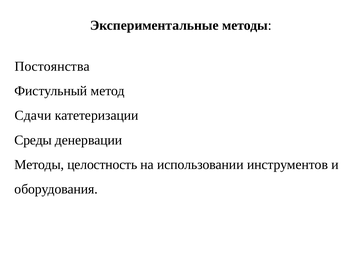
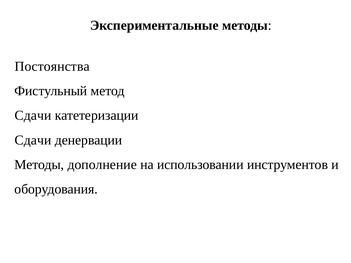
Среды: Среды -> Сдачи (33, 140)
целостность: целостность -> дополнение (102, 165)
